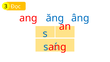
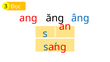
ăng colour: blue -> black (55, 18)
